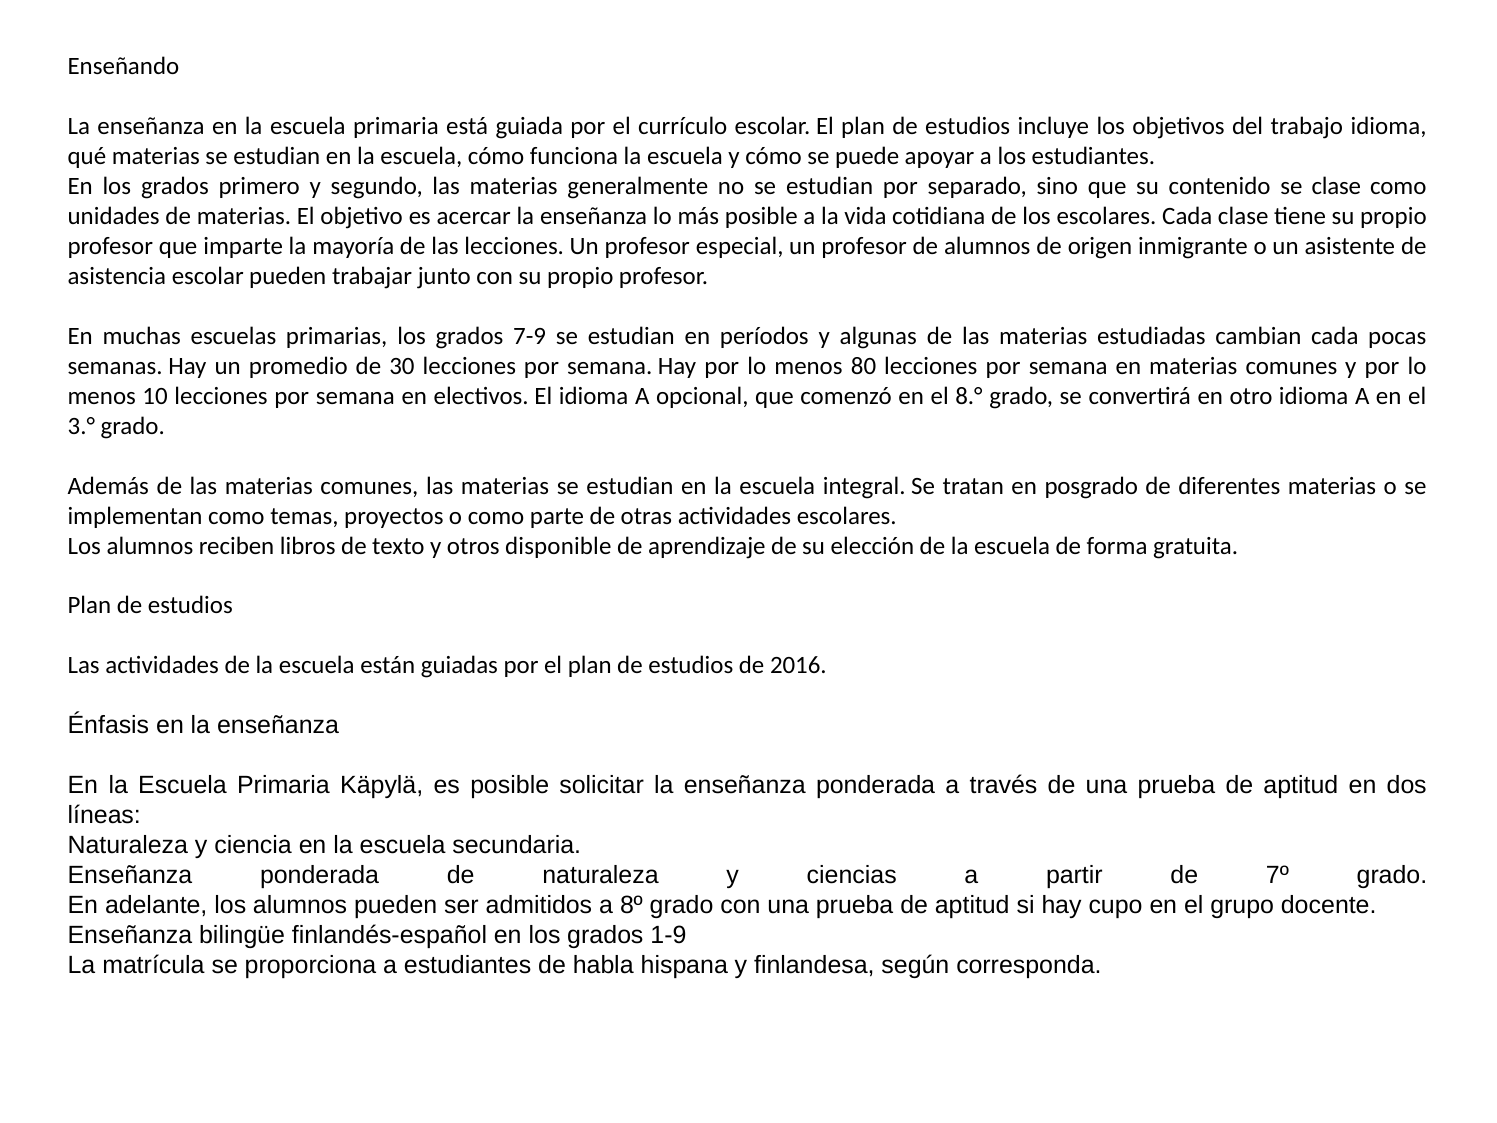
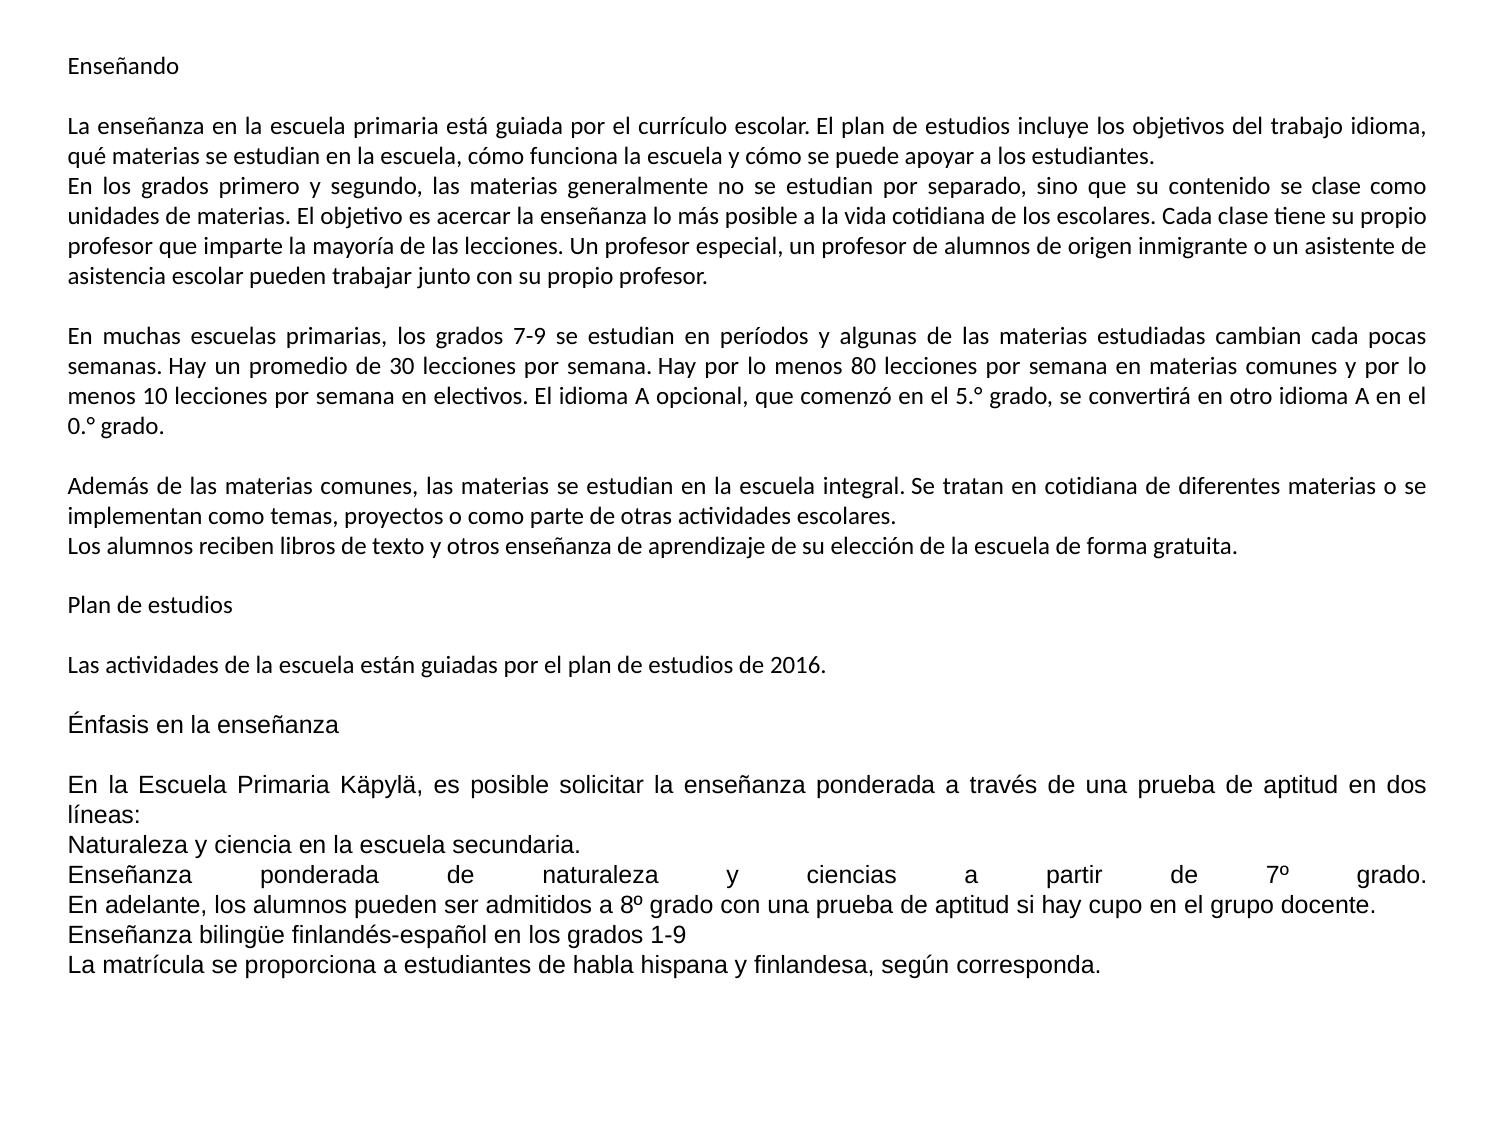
8.°: 8.° -> 5.° (969, 396)
3.°: 3.° -> 0.° (81, 426)
en posgrado: posgrado -> cotidiana (1091, 486)
otros disponible: disponible -> enseñanza (558, 546)
